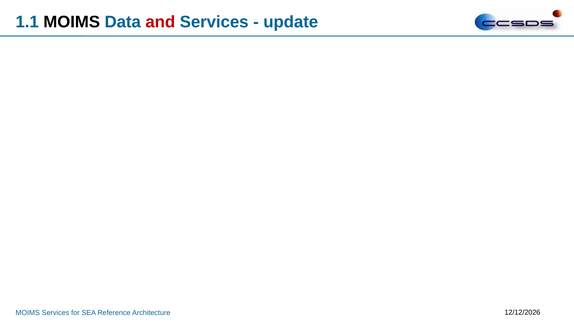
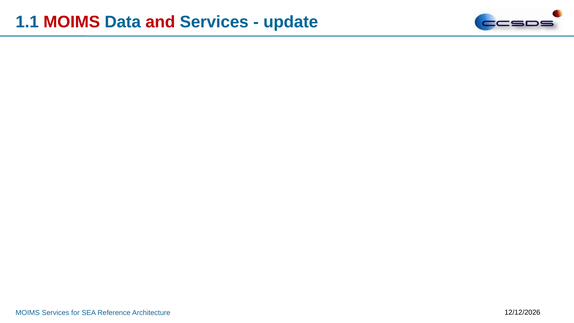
MOIMS colour: black -> red (72, 22)
